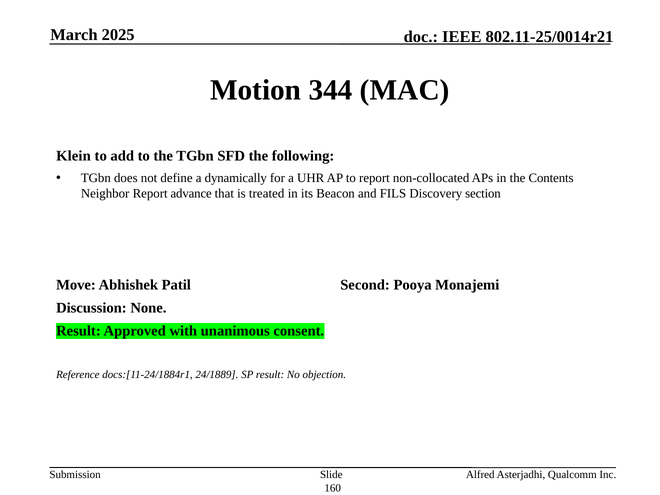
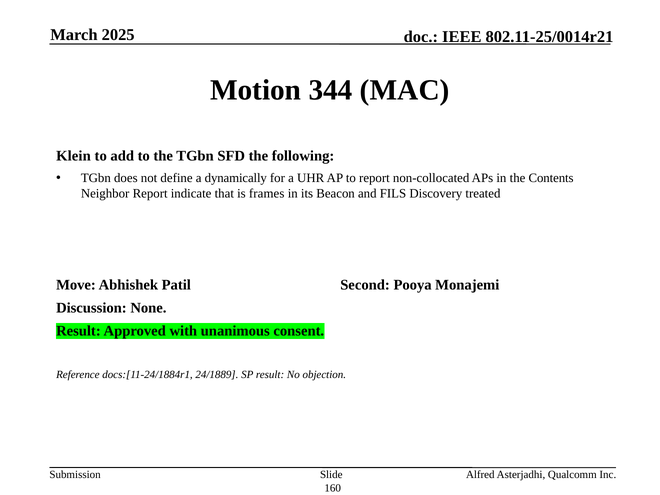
advance: advance -> indicate (191, 193)
treated: treated -> frames (267, 193)
section: section -> treated (483, 193)
